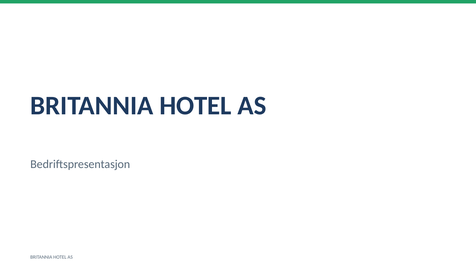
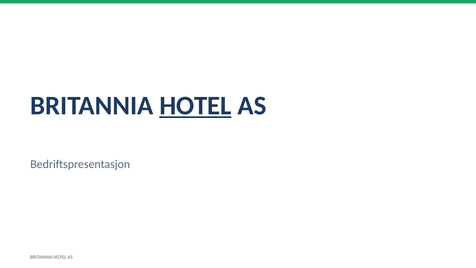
HOTEL underline: none -> present (195, 106)
